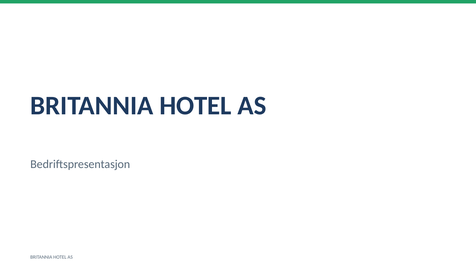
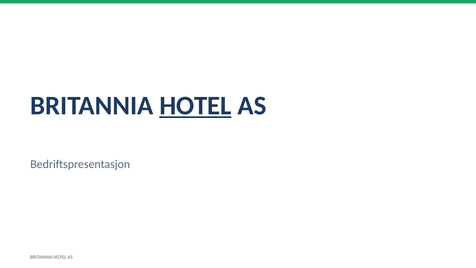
HOTEL underline: none -> present (195, 106)
